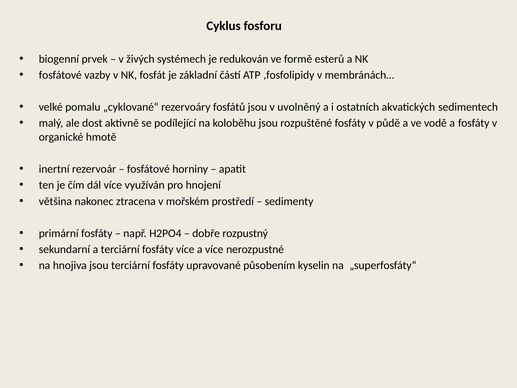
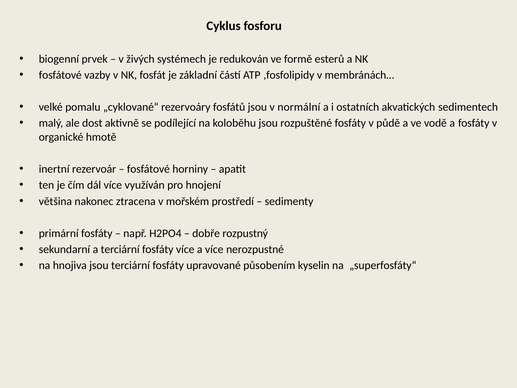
uvolněný: uvolněný -> normální (299, 107)
